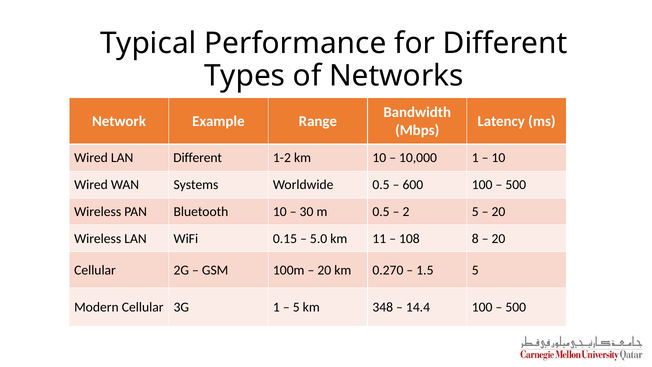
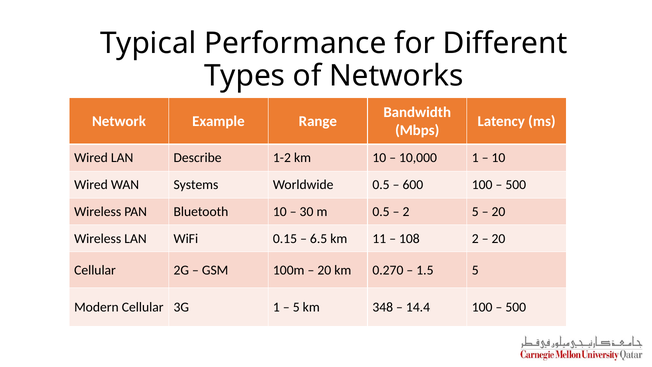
LAN Different: Different -> Describe (198, 158)
5.0: 5.0 -> 6.5 (319, 238)
108 8: 8 -> 2 (475, 238)
